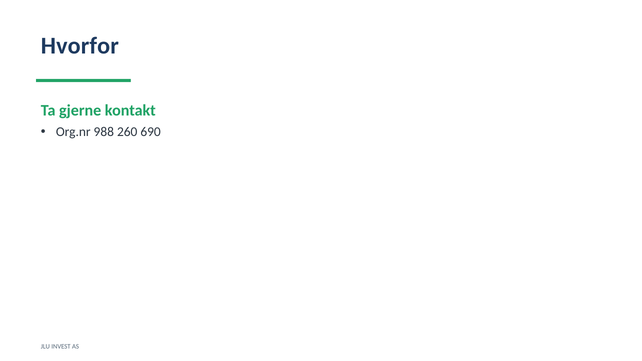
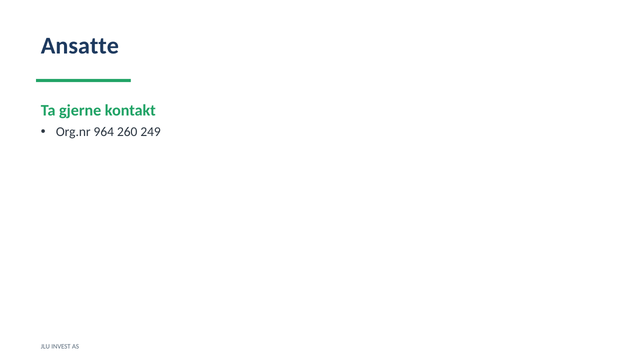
Hvorfor: Hvorfor -> Ansatte (80, 46)
988: 988 -> 964 (104, 132)
690: 690 -> 249 (151, 132)
